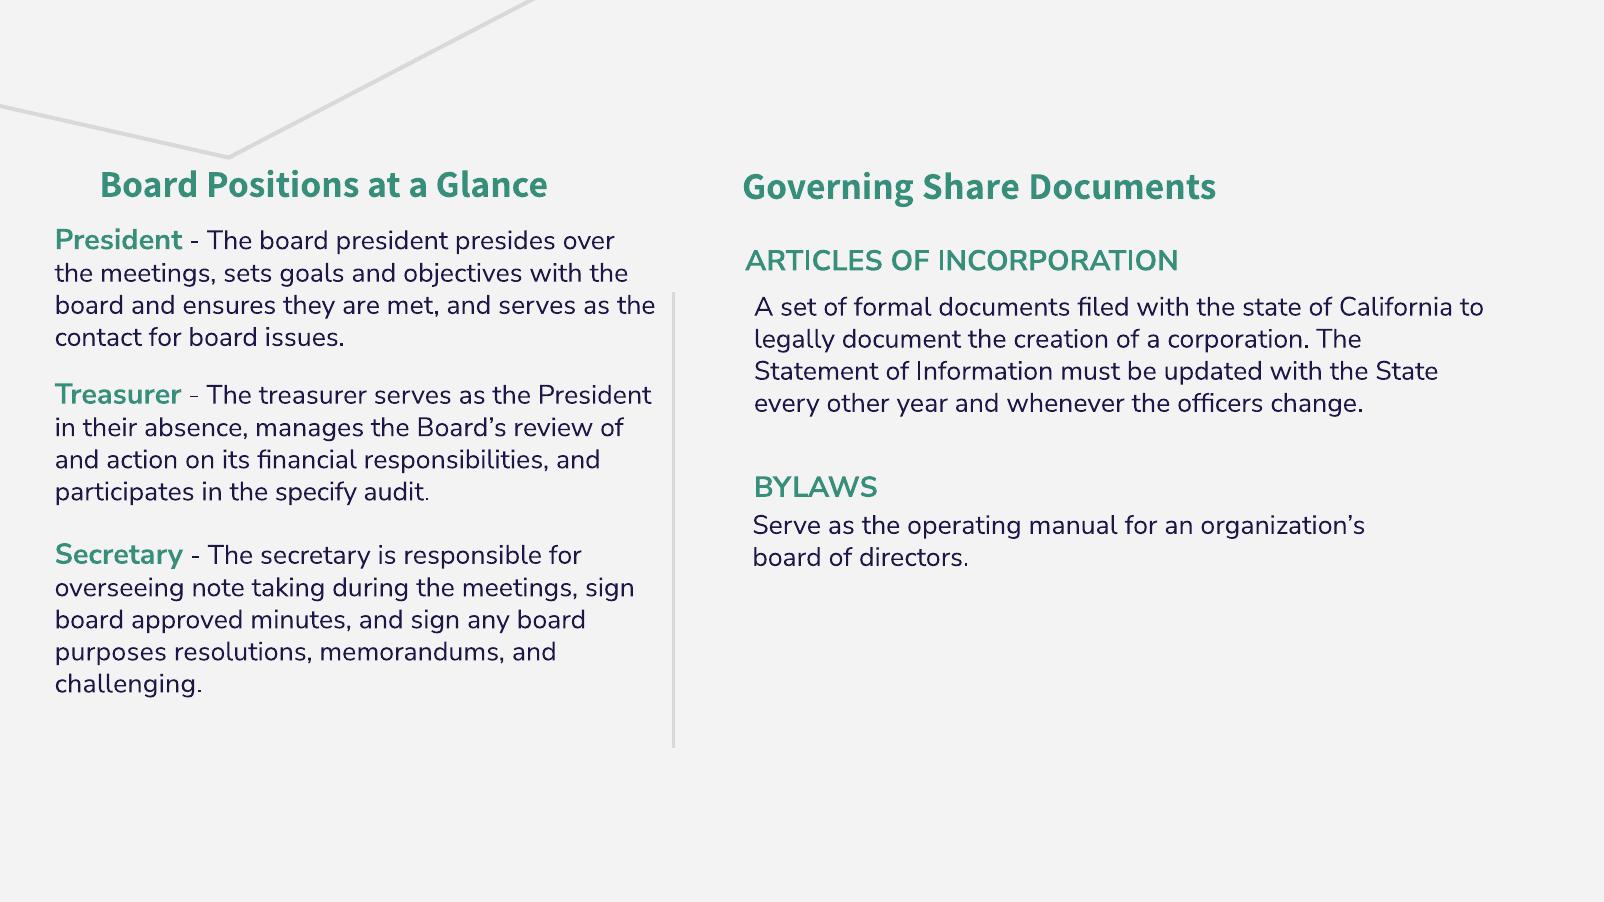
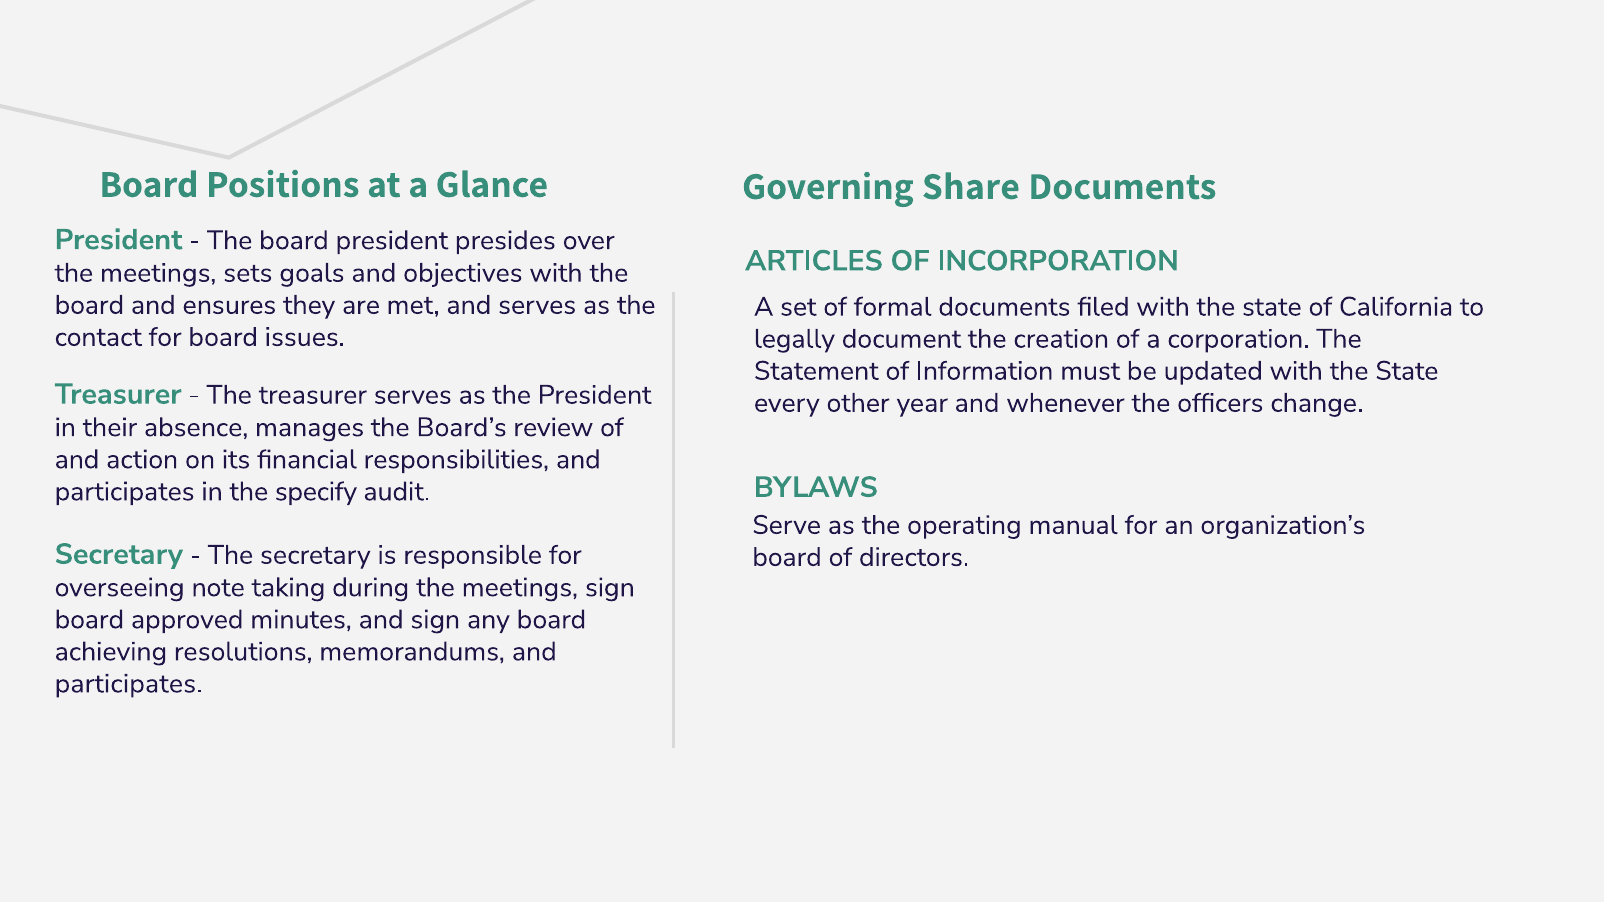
purposes: purposes -> achieving (111, 652)
challenging: challenging -> participates (128, 684)
